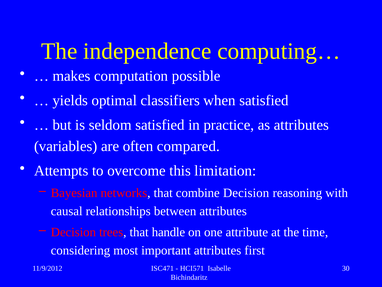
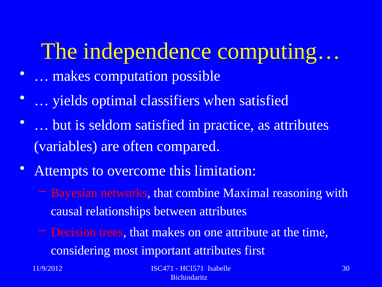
combine Decision: Decision -> Maximal (246, 192)
that handle: handle -> makes (168, 232)
